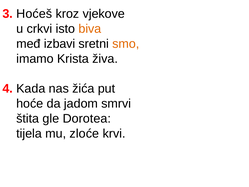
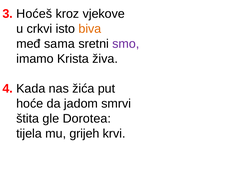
izbavi: izbavi -> sama (59, 44)
smo colour: orange -> purple (126, 44)
zloće: zloće -> grijeh (84, 133)
